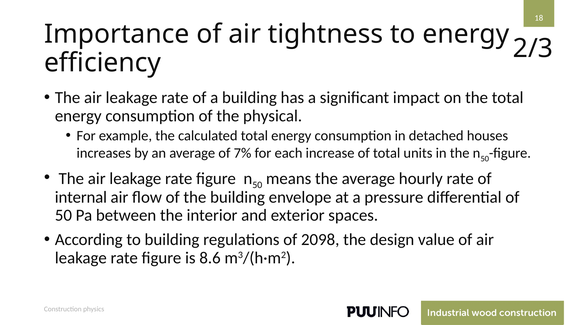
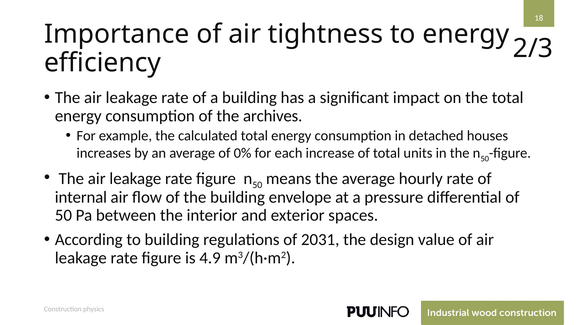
physical: physical -> archives (273, 116)
7%: 7% -> 0% (243, 153)
2098: 2098 -> 2031 (320, 240)
8.6: 8.6 -> 4.9 (210, 258)
